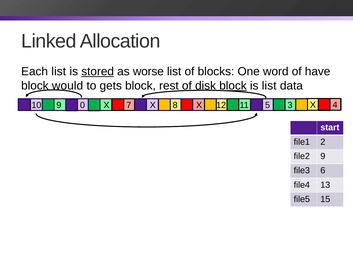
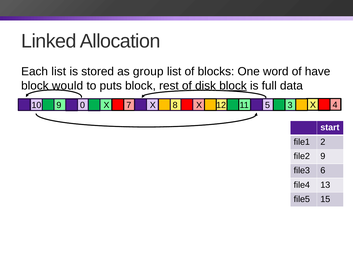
stored underline: present -> none (98, 71)
worse: worse -> group (148, 71)
gets: gets -> puts (111, 86)
is list: list -> full (269, 86)
